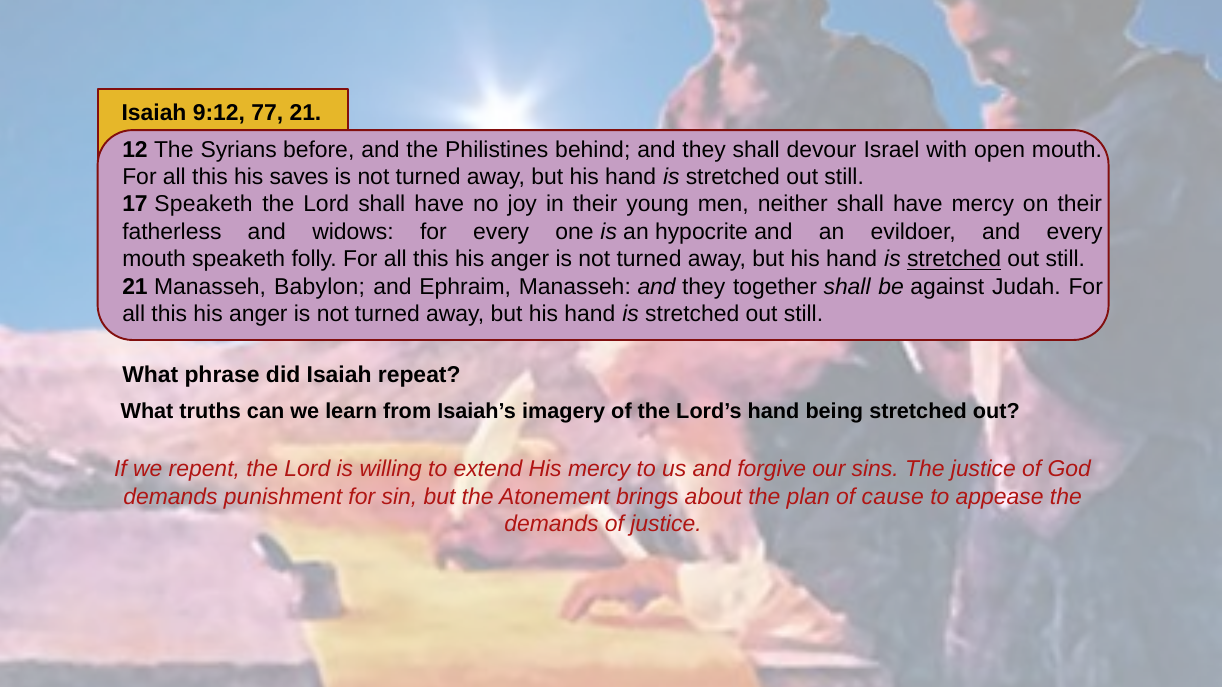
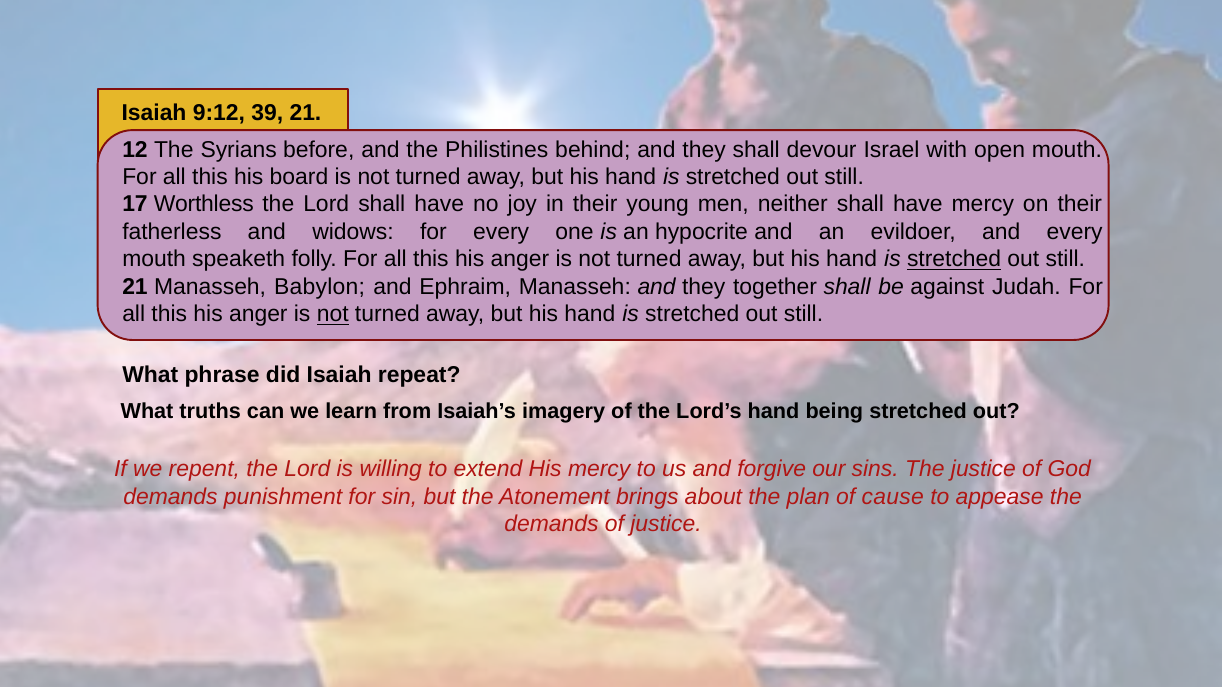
77: 77 -> 39 (267, 113)
saves: saves -> board (299, 177)
17 Speaketh: Speaketh -> Worthless (204, 205)
not underline: none -> present (333, 315)
